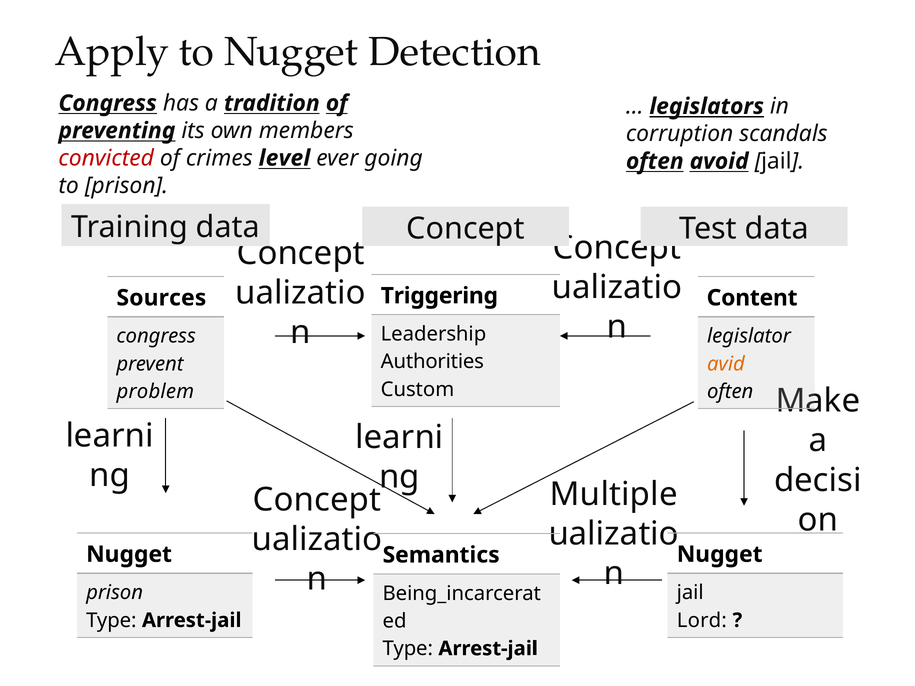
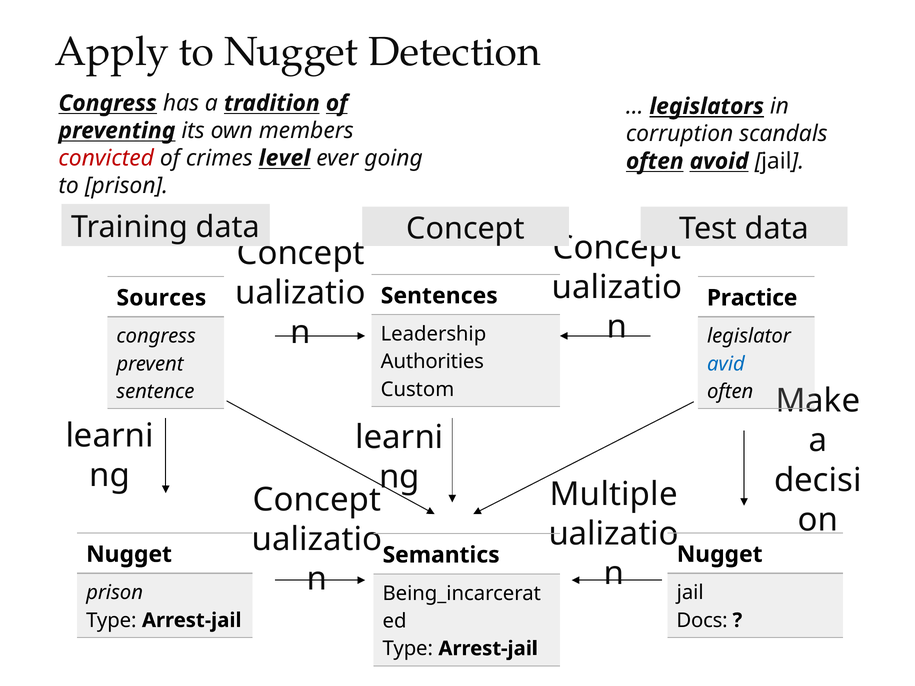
Triggering: Triggering -> Sentences (439, 296)
Content: Content -> Practice (752, 298)
avid colour: orange -> blue (726, 364)
problem: problem -> sentence (155, 392)
Lord: Lord -> Docs (702, 621)
